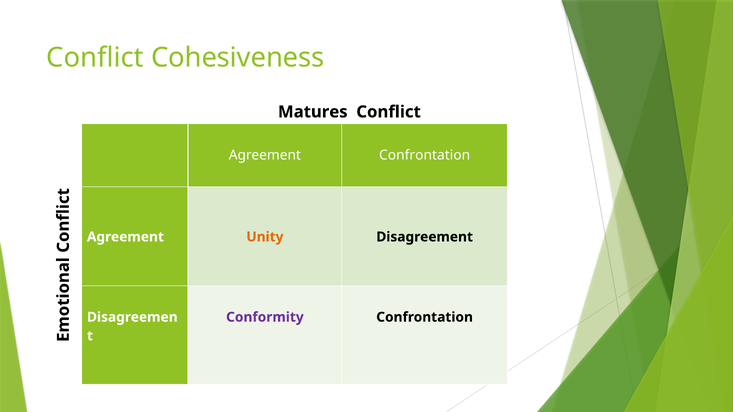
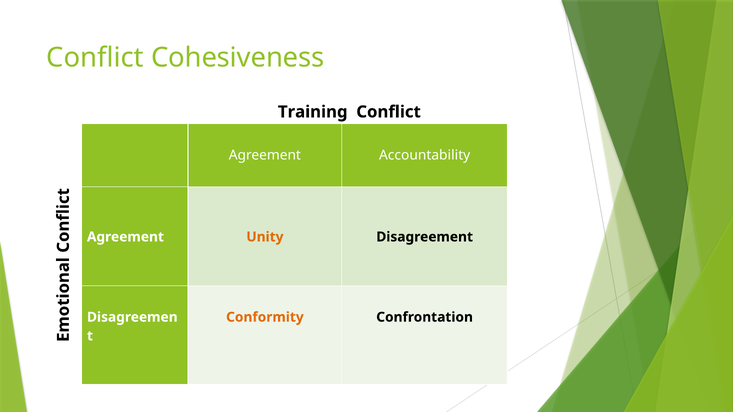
Matures: Matures -> Training (313, 112)
Agreement Confrontation: Confrontation -> Accountability (425, 156)
Conformity colour: purple -> orange (265, 317)
